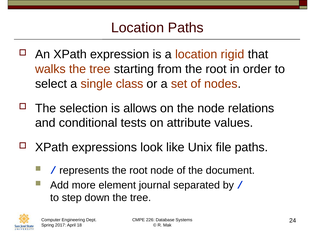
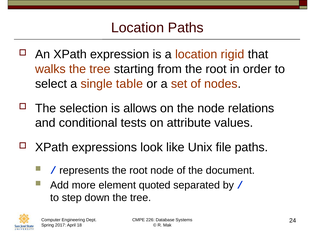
class: class -> table (129, 84)
journal: journal -> quoted (155, 185)
